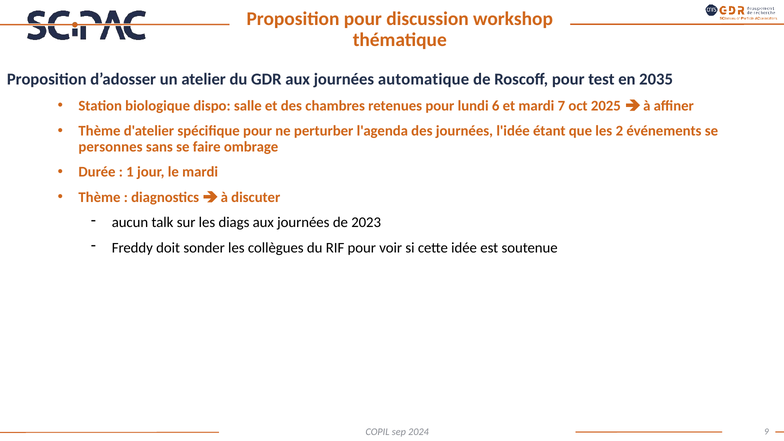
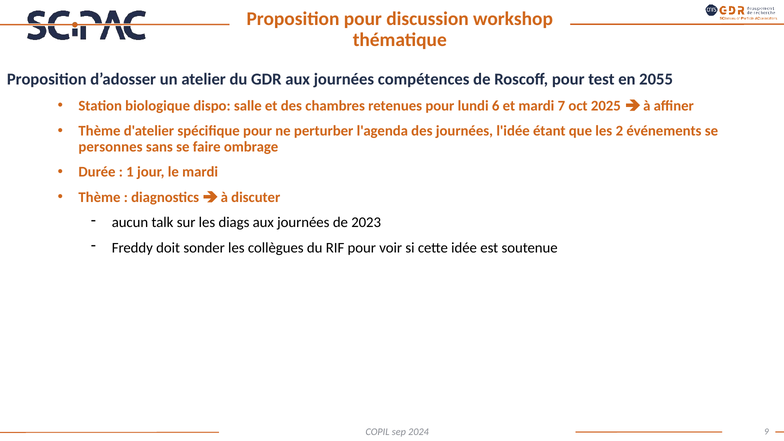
automatique: automatique -> compétences (424, 79)
2035: 2035 -> 2055 (656, 79)
